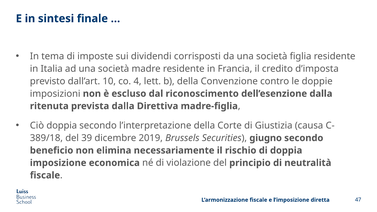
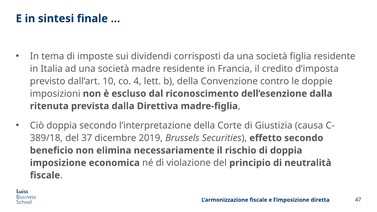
39: 39 -> 37 (87, 138)
giugno: giugno -> effetto (266, 138)
